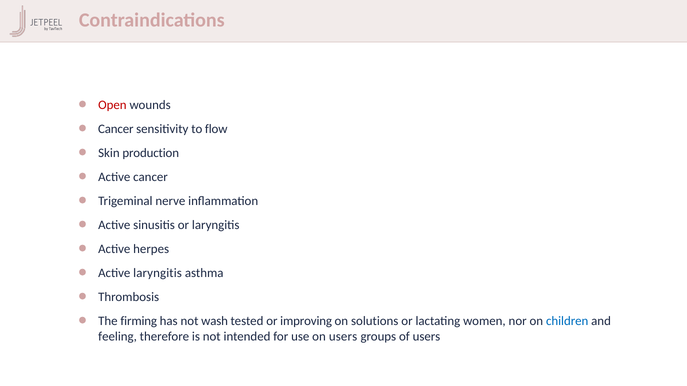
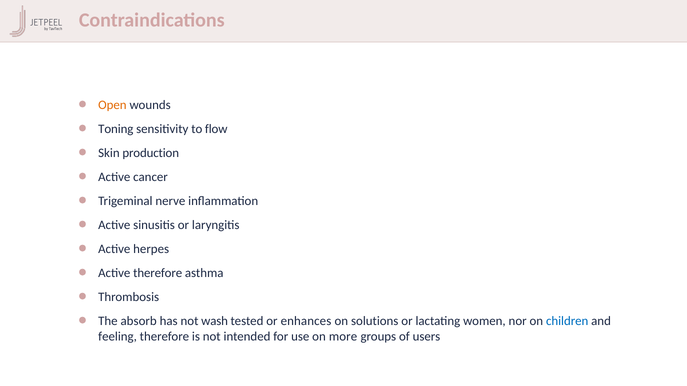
Open colour: red -> orange (112, 105)
Cancer: Cancer -> Toning (116, 129)
Active laryngitis: laryngitis -> therefore (158, 273)
firming: firming -> absorb (139, 321)
improving: improving -> enhances (306, 321)
on users: users -> more (343, 337)
